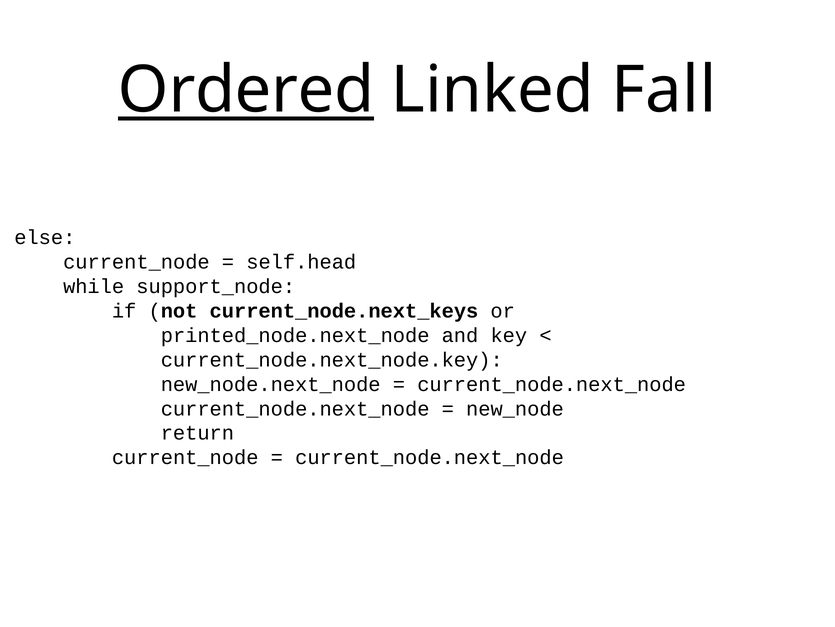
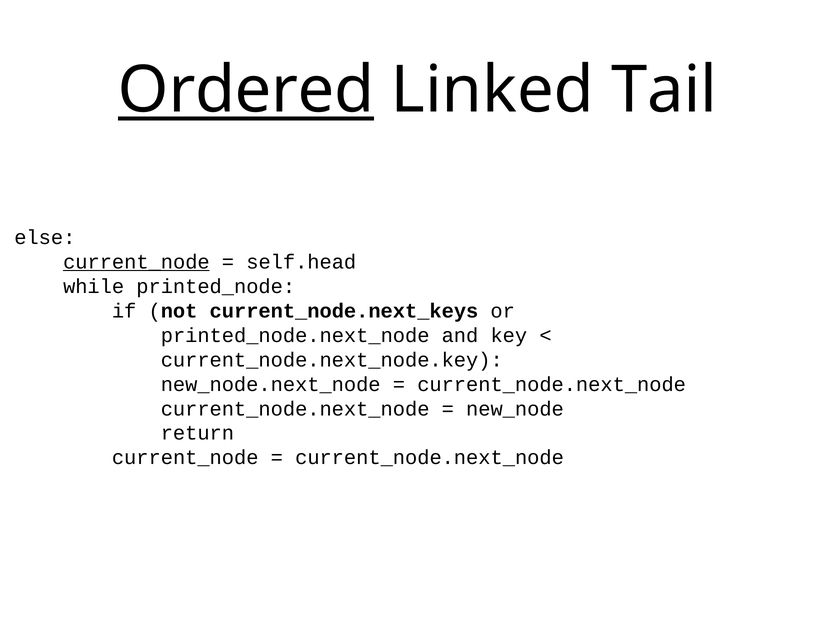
Fall: Fall -> Tail (664, 90)
current_node underline: none -> present (136, 262)
support_node: support_node -> printed_node (216, 286)
